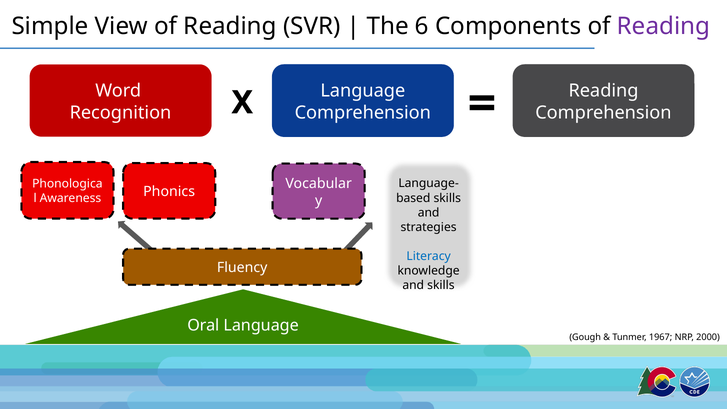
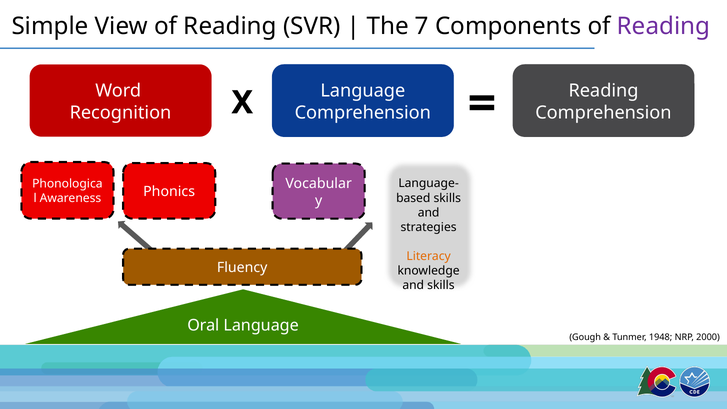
6: 6 -> 7 (422, 26)
Literacy colour: blue -> orange (429, 256)
1967: 1967 -> 1948 (661, 337)
